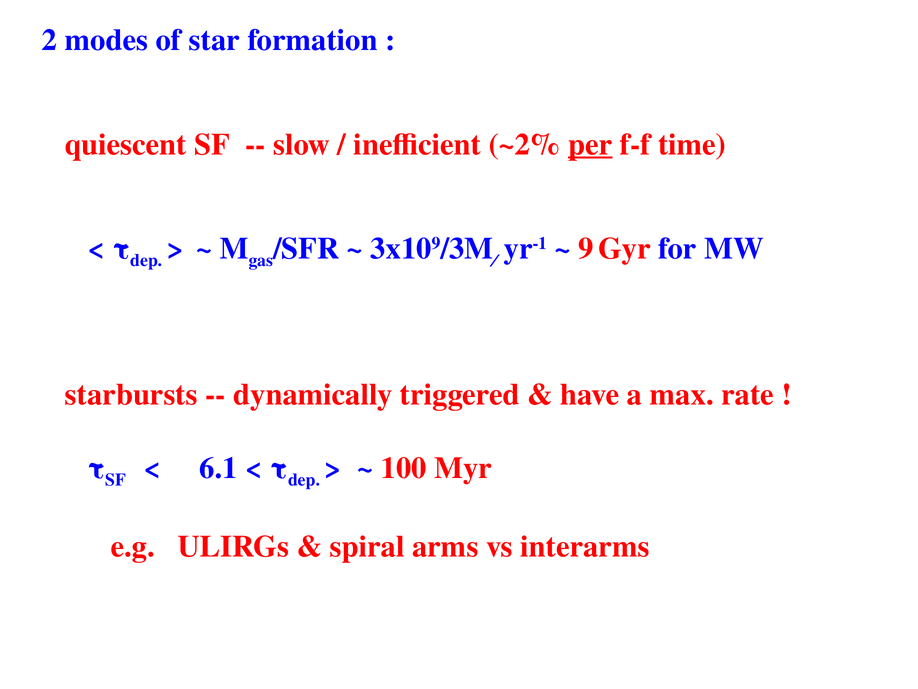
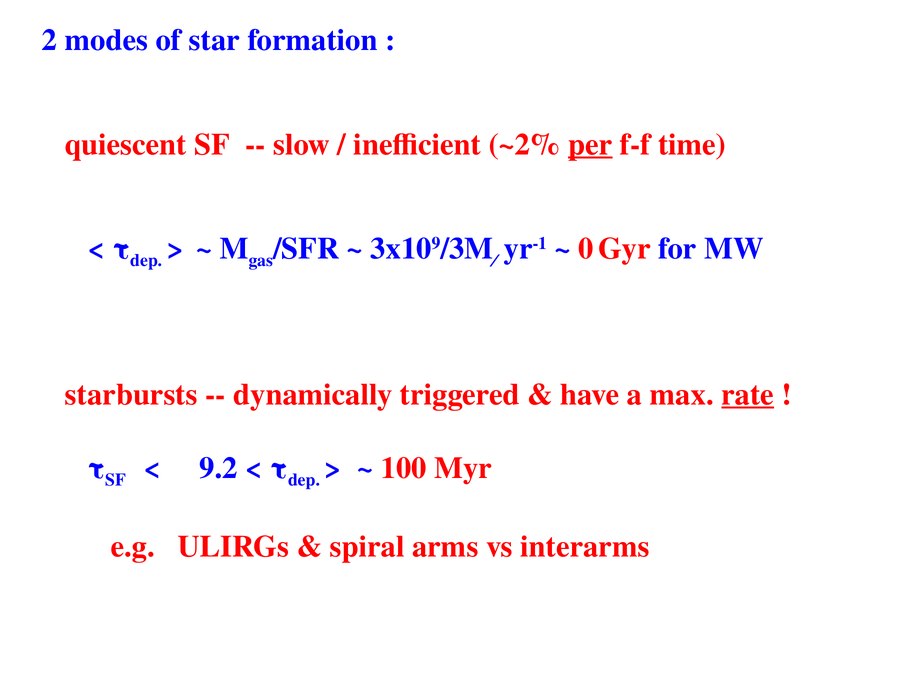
9: 9 -> 0 (586, 248)
rate underline: none -> present (748, 394)
6.1: 6.1 -> 9.2 (219, 468)
